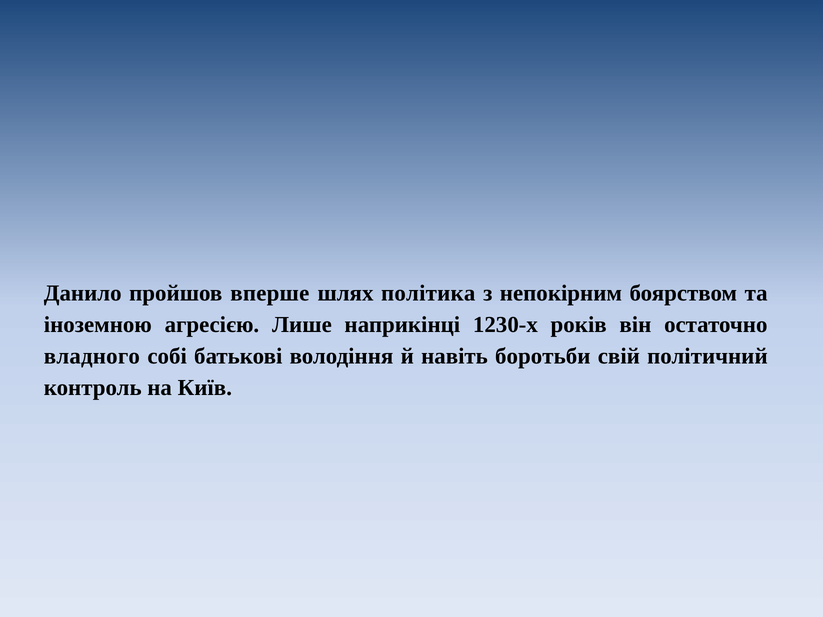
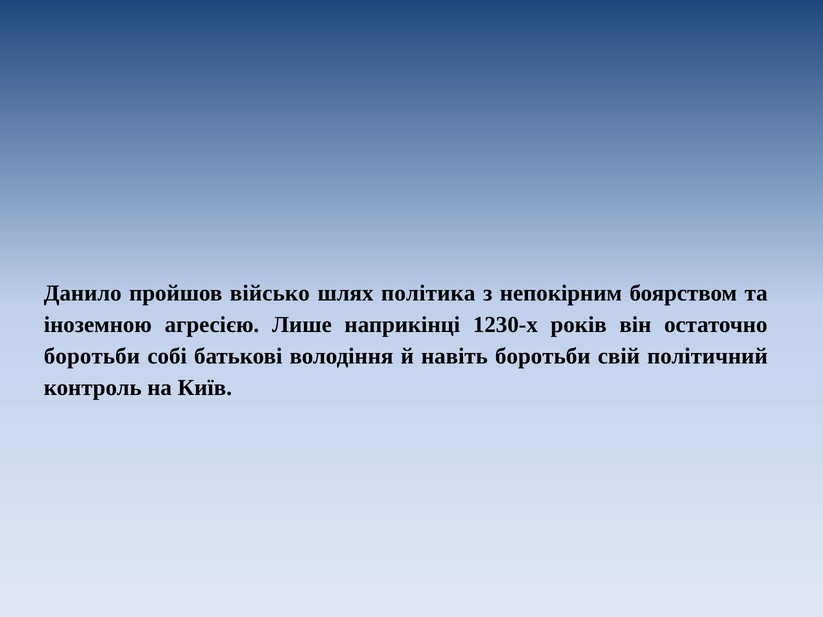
вперше: вперше -> військо (270, 293)
владного: владного -> боротьби (92, 356)
